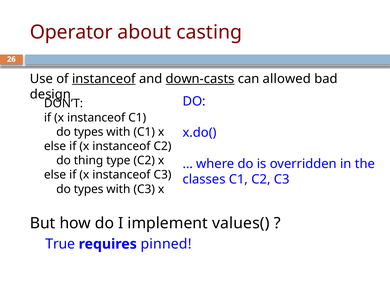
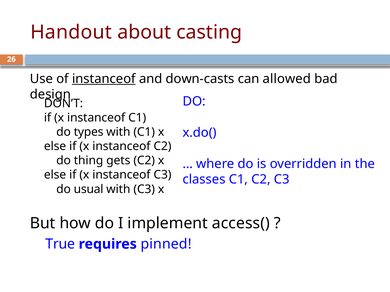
Operator: Operator -> Handout (71, 32)
down-casts underline: present -> none (200, 79)
type: type -> gets (118, 161)
types: types -> usual (89, 189)
values(: values( -> access( (241, 224)
